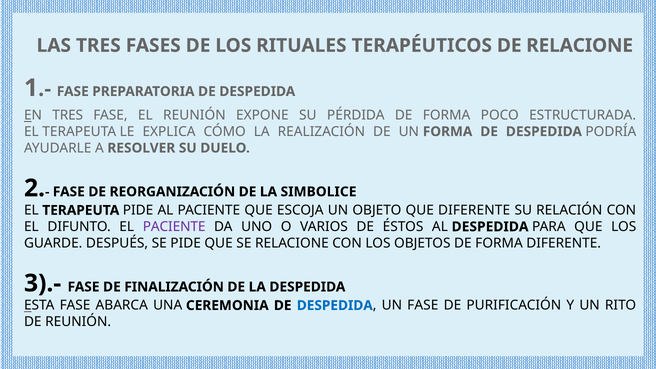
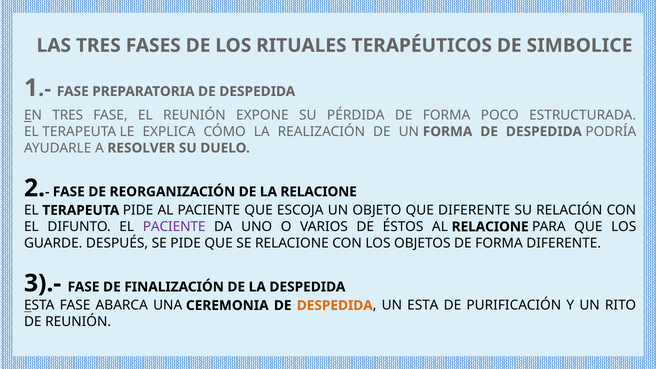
DE RELACIONE: RELACIONE -> SIMBOLICE (580, 45)
LA SIMBOLICE: SIMBOLICE -> RELACIONE (319, 192)
AL DESPEDIDA: DESPEDIDA -> RELACIONE (490, 227)
DESPEDIDA colour: blue -> orange (335, 305)
UN FASE: FASE -> ESTA (423, 305)
